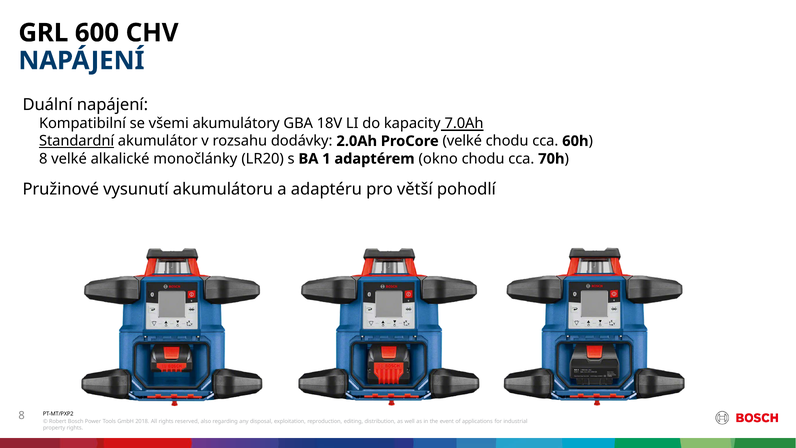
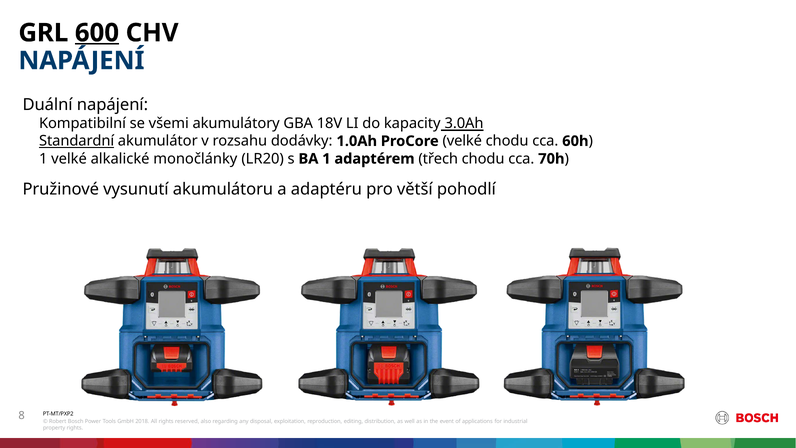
600 underline: none -> present (97, 33)
7.0Ah: 7.0Ah -> 3.0Ah (464, 123)
2.0Ah: 2.0Ah -> 1.0Ah (357, 141)
8: 8 -> 1 (43, 159)
okno: okno -> třech (438, 159)
